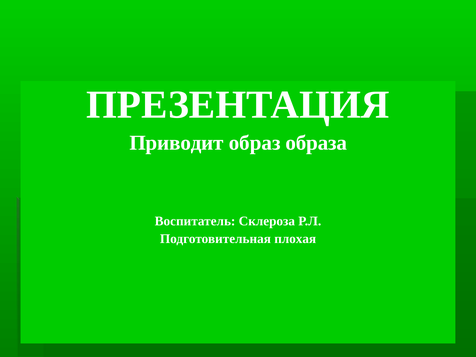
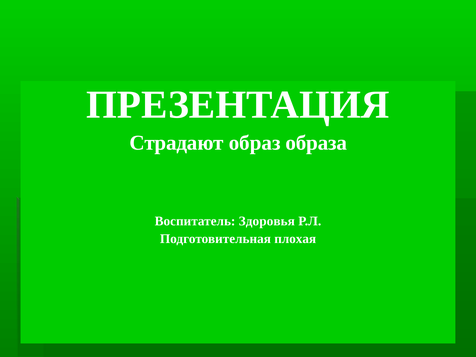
Приводит: Приводит -> Страдают (177, 143)
Склероза: Склероза -> Здоровья (267, 221)
